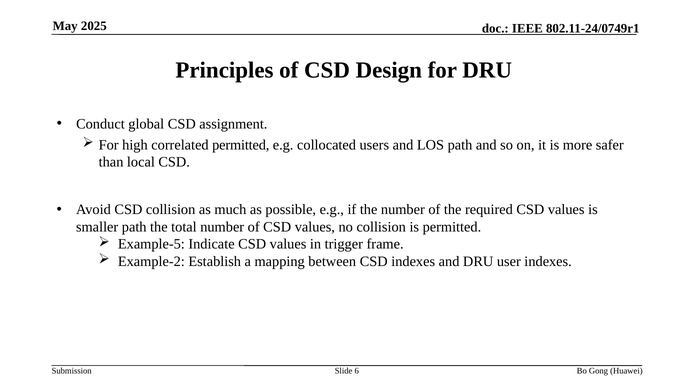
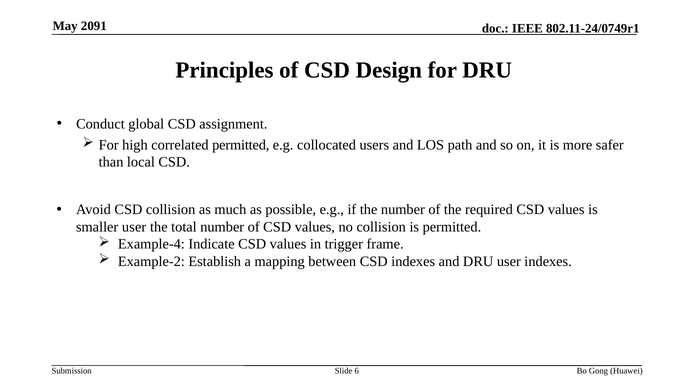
2025: 2025 -> 2091 (94, 26)
smaller path: path -> user (134, 227)
Example-5: Example-5 -> Example-4 (151, 244)
